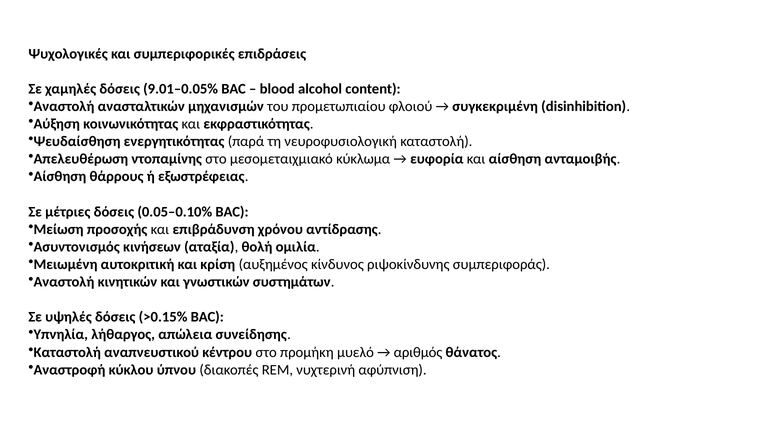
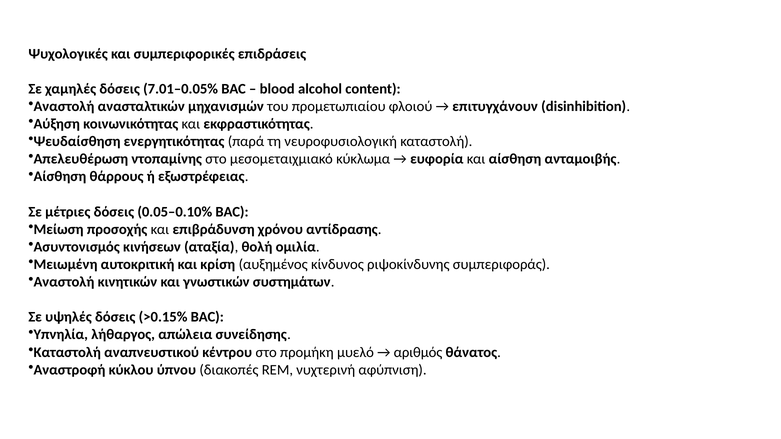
9.01–0.05%: 9.01–0.05% -> 7.01–0.05% (181, 89)
συγκεκριμένη: συγκεκριμένη -> επιτυγχάνουν (495, 106)
